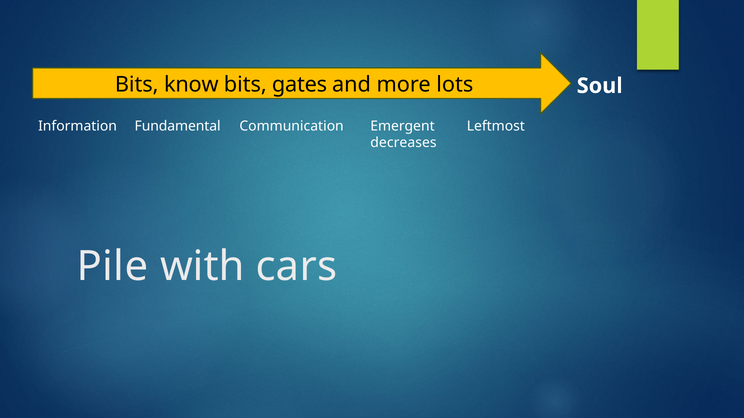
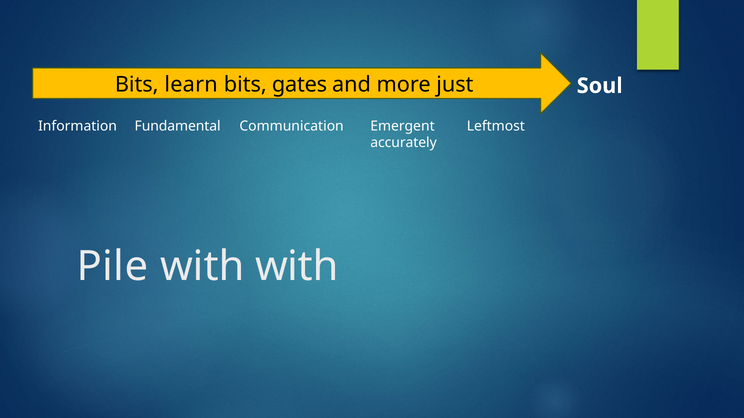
know: know -> learn (191, 85)
lots: lots -> just (455, 85)
decreases: decreases -> accurately (404, 143)
with cars: cars -> with (297, 267)
